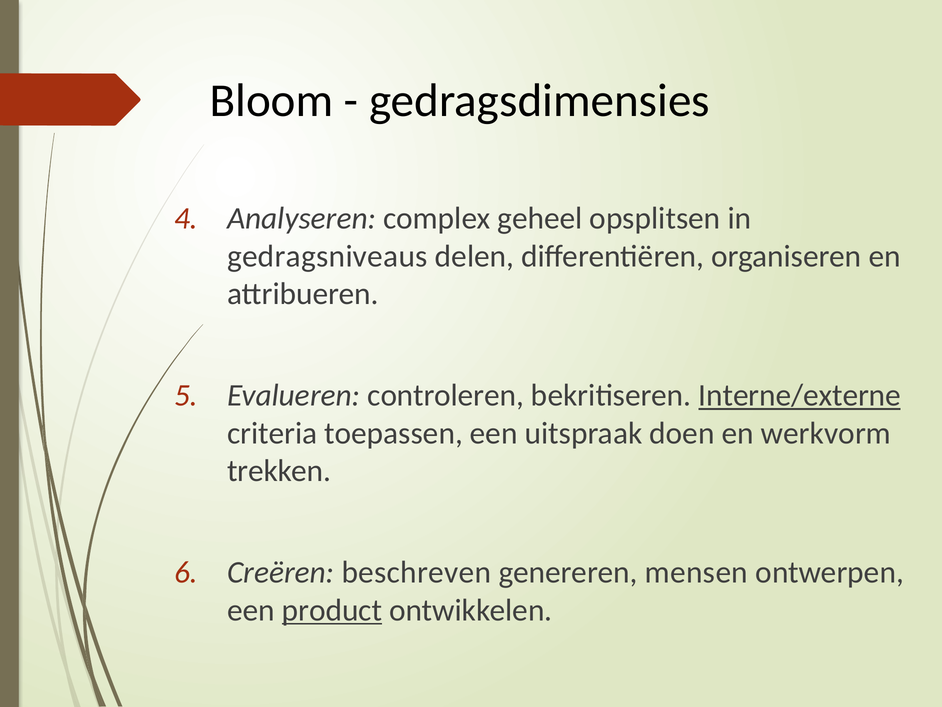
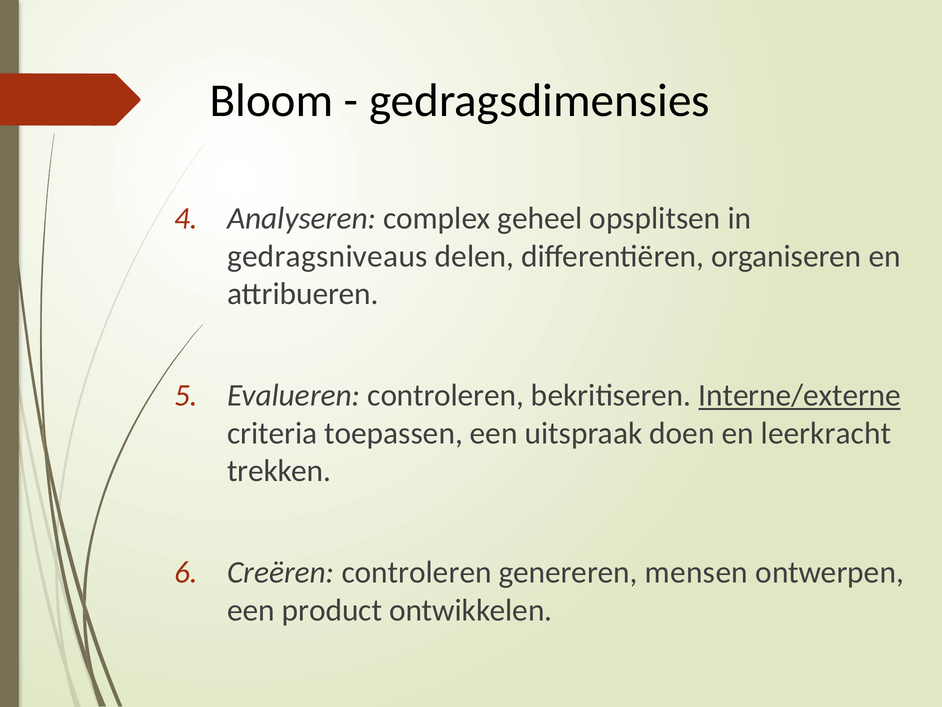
werkvorm: werkvorm -> leerkracht (826, 433)
Creëren beschreven: beschreven -> controleren (417, 572)
product underline: present -> none (332, 610)
